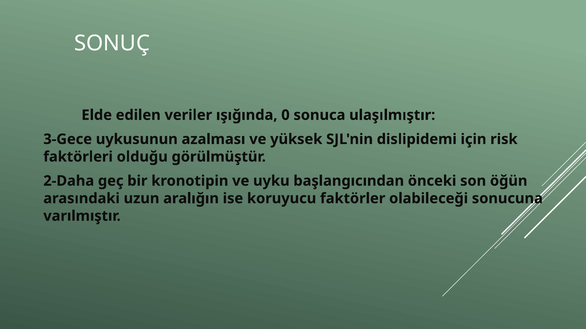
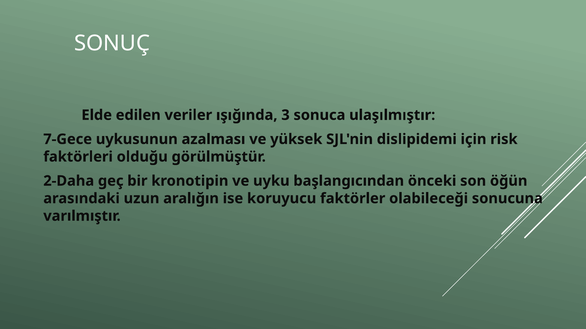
0: 0 -> 3 (285, 115)
3-Gece: 3-Gece -> 7-Gece (68, 139)
